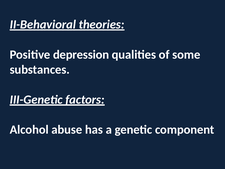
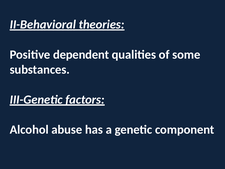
depression: depression -> dependent (81, 54)
